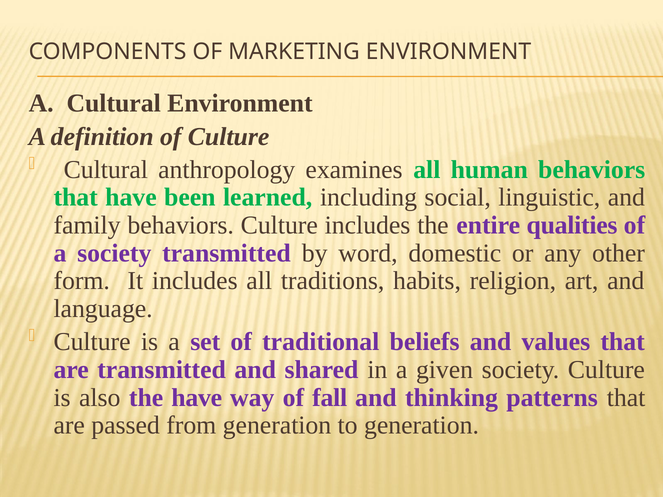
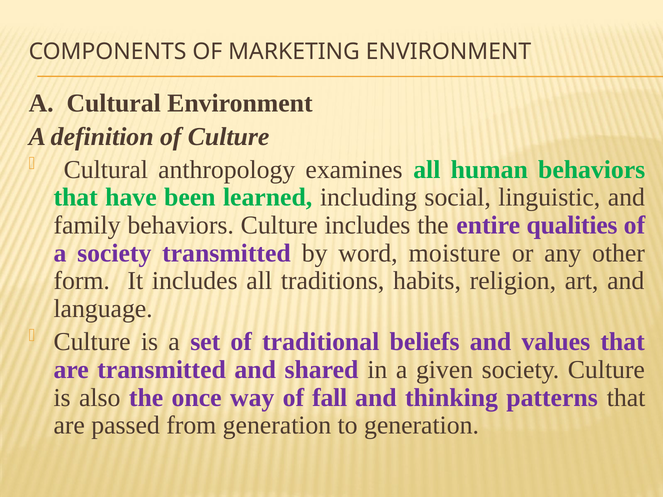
domestic: domestic -> moisture (455, 253)
the have: have -> once (197, 398)
